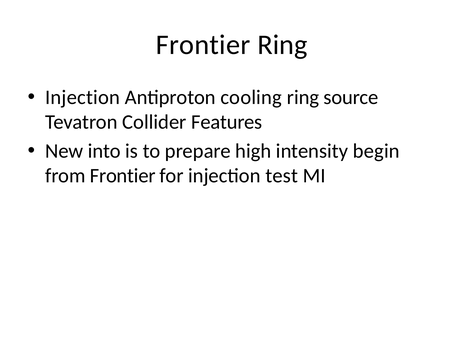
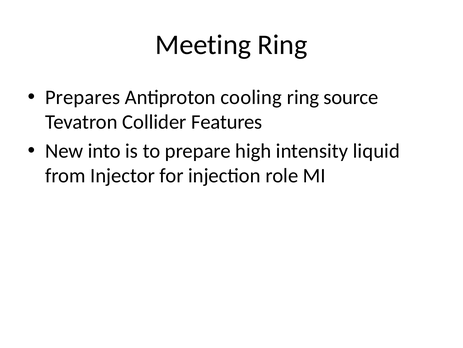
Frontier: Frontier -> Meeting (203, 45)
Injection: Injection -> Prepares (83, 97)
begin: begin -> liquid (376, 151)
from Frontier: Frontier -> Injector (123, 175)
test: test -> role (282, 175)
